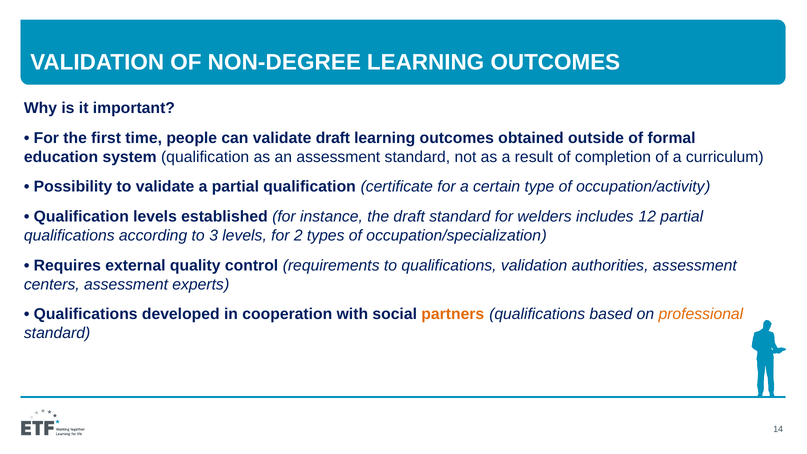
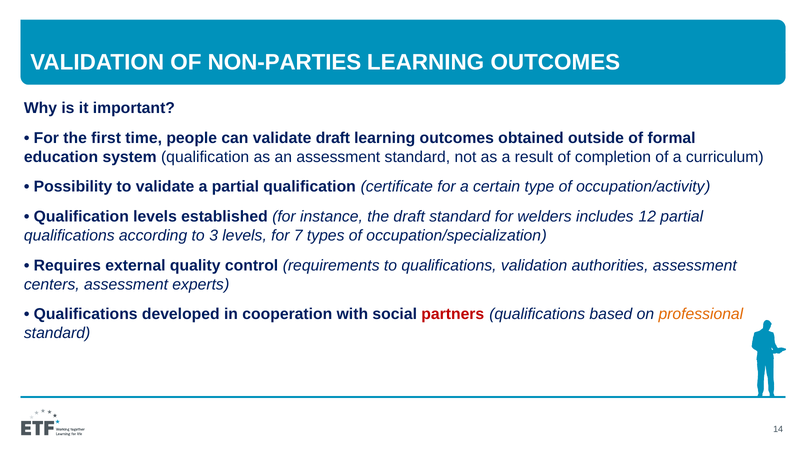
NON-DEGREE: NON-DEGREE -> NON-PARTIES (284, 62)
2: 2 -> 7 (298, 236)
partners colour: orange -> red (453, 314)
